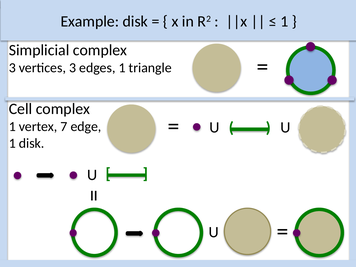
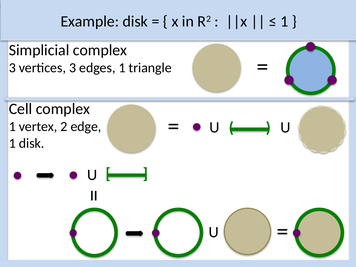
7: 7 -> 2 (64, 127)
